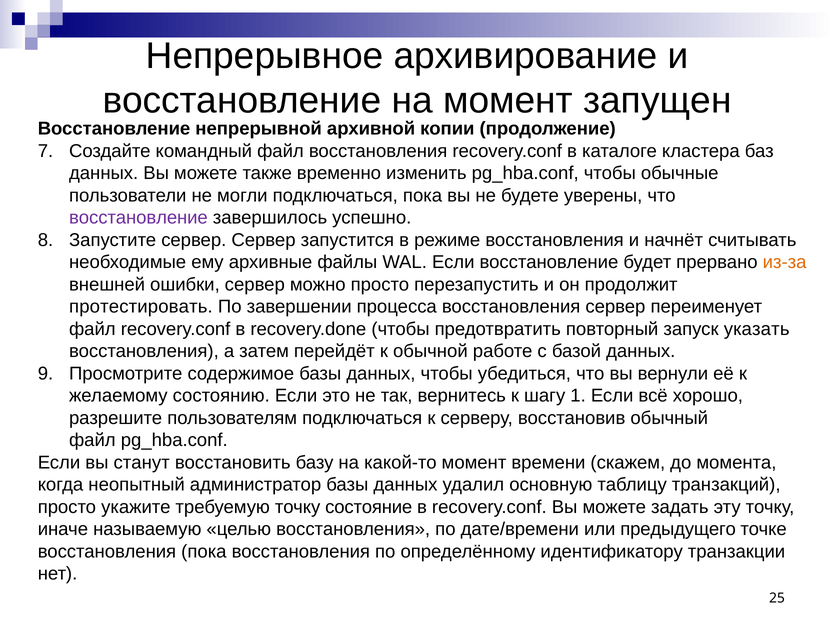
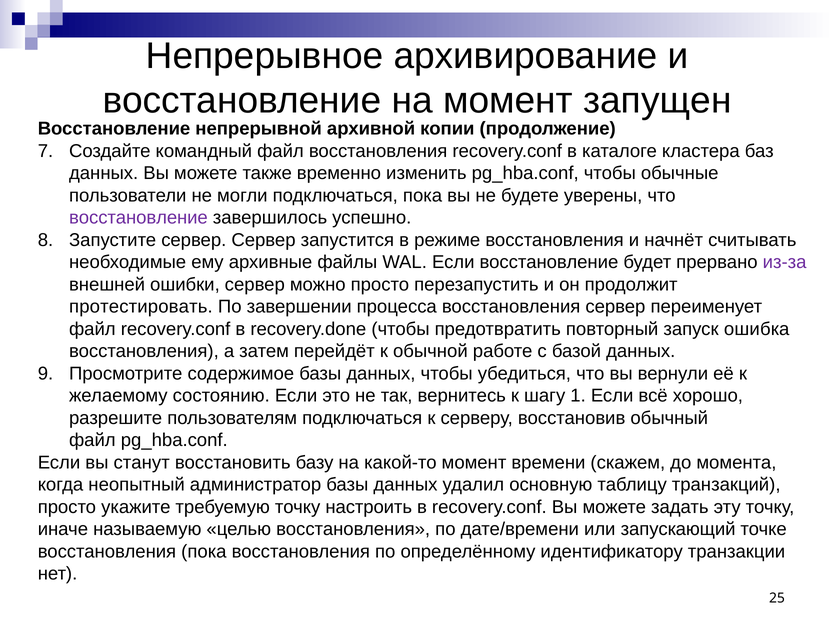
из-за colour: orange -> purple (785, 262)
указать: указать -> ошибка (757, 329)
состояние: состояние -> настроить (369, 507)
предыдущего: предыдущего -> запускающий (678, 529)
